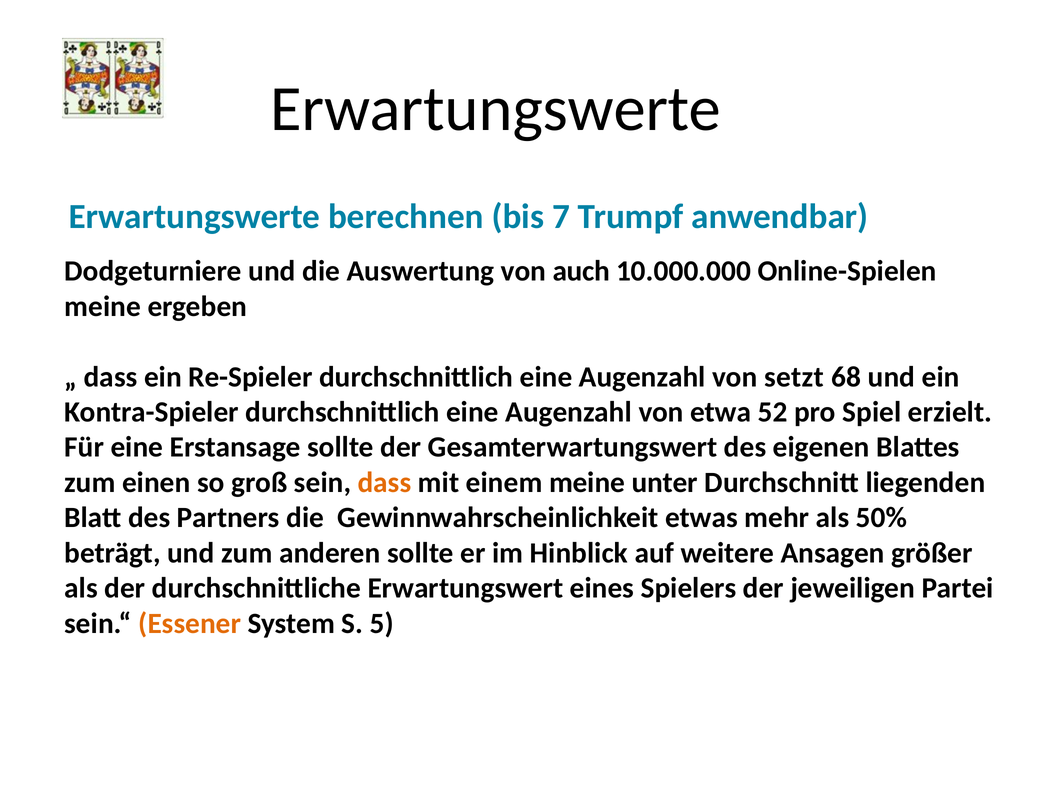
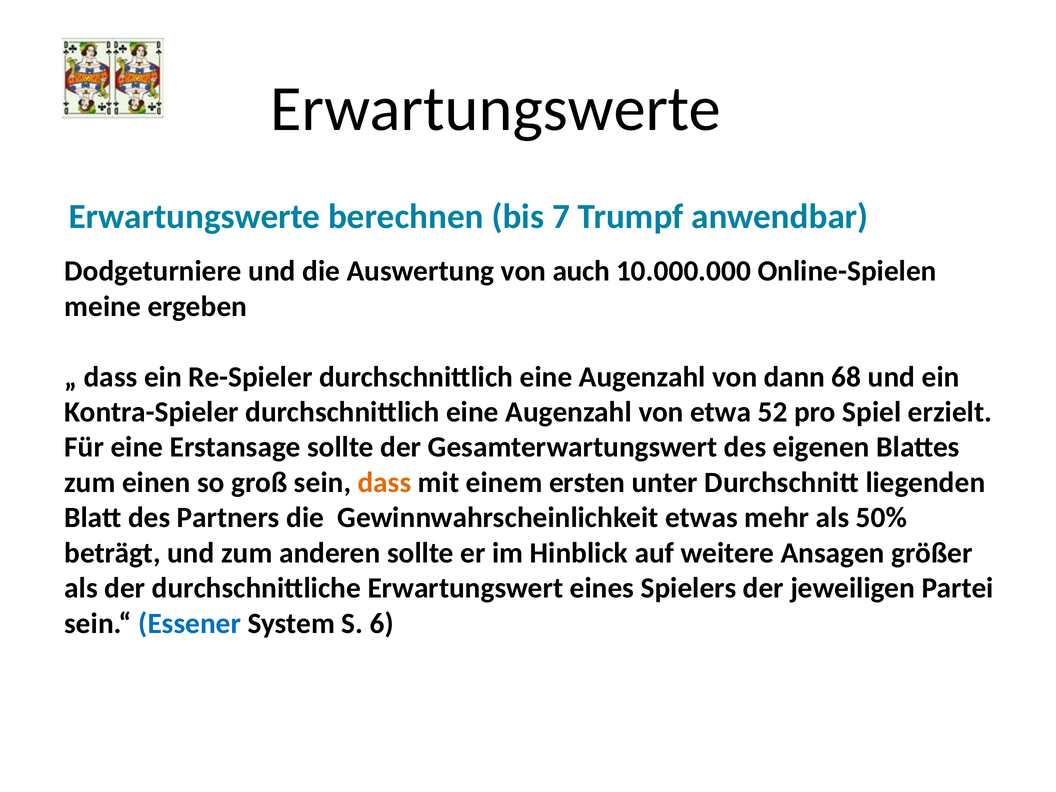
setzt: setzt -> dann (794, 377)
einem meine: meine -> ersten (587, 482)
Essener colour: orange -> blue (190, 623)
5: 5 -> 6 (382, 623)
